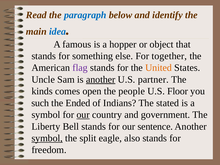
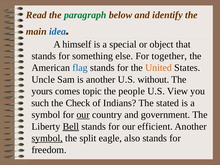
paragraph colour: blue -> green (85, 15)
famous: famous -> himself (77, 44)
hopper: hopper -> special (123, 44)
flag colour: purple -> blue (80, 68)
another underline: present -> none (101, 79)
partner: partner -> without (153, 79)
kinds: kinds -> yours (42, 91)
open: open -> topic (92, 91)
Floor: Floor -> View (178, 91)
Ended: Ended -> Check (78, 103)
Bell underline: none -> present (71, 126)
sentence: sentence -> efficient (155, 126)
